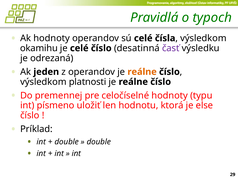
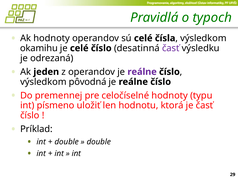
reálne colour: orange -> purple (142, 72)
platnosti: platnosti -> pôvodná (88, 82)
je else: else -> časť (204, 106)
